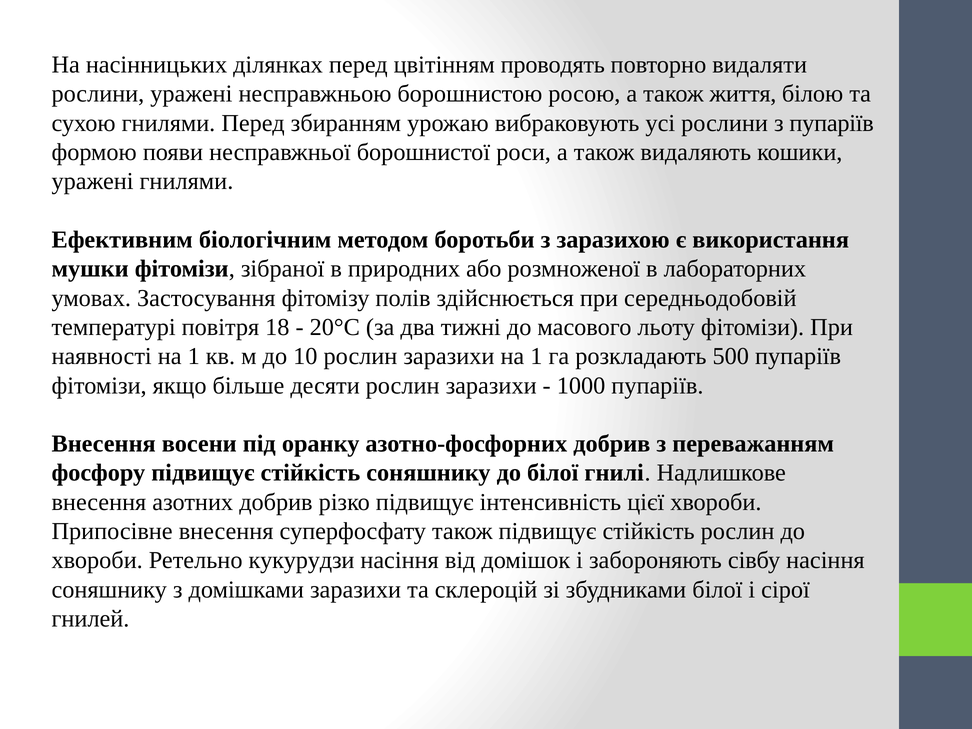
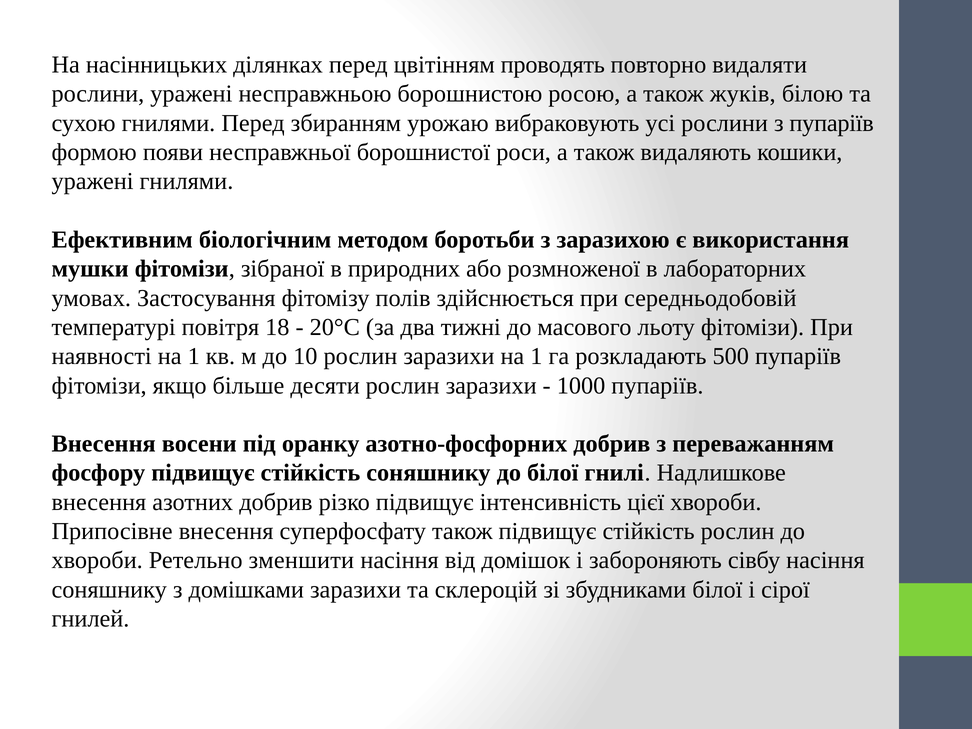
життя: життя -> жуків (743, 94)
кукурудзи: кукурудзи -> зменшити (301, 560)
